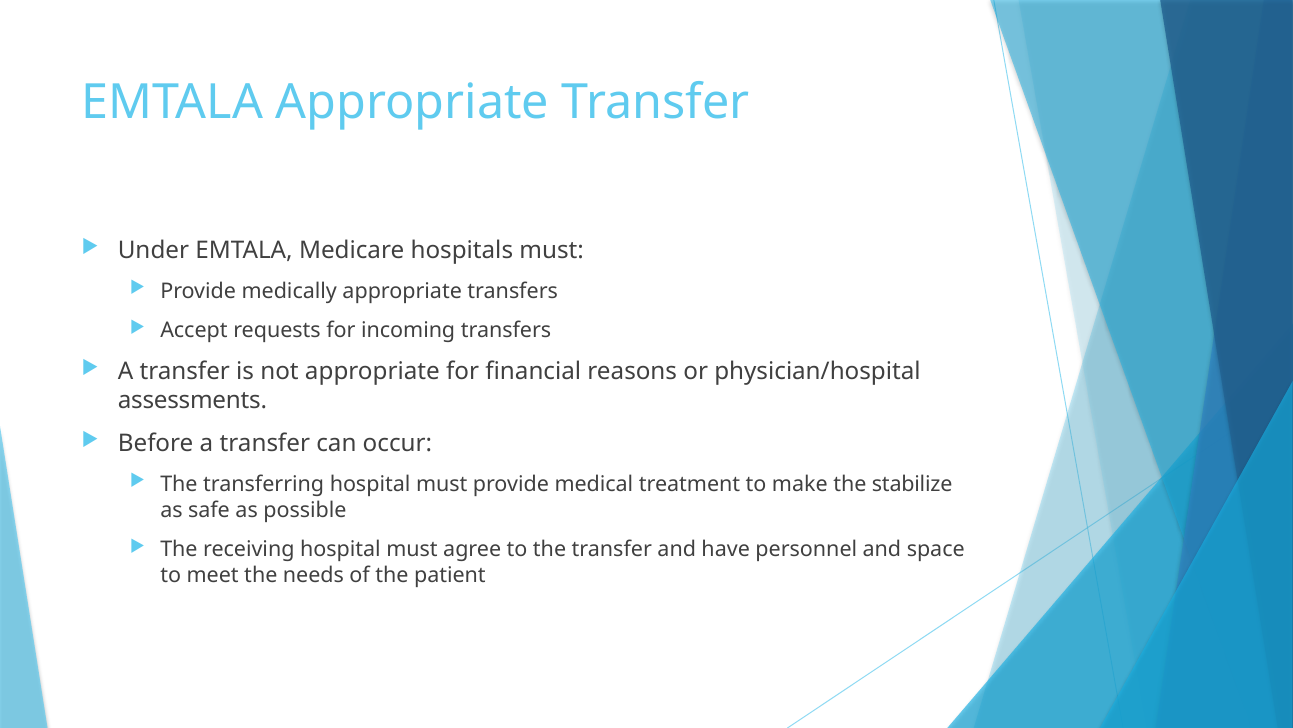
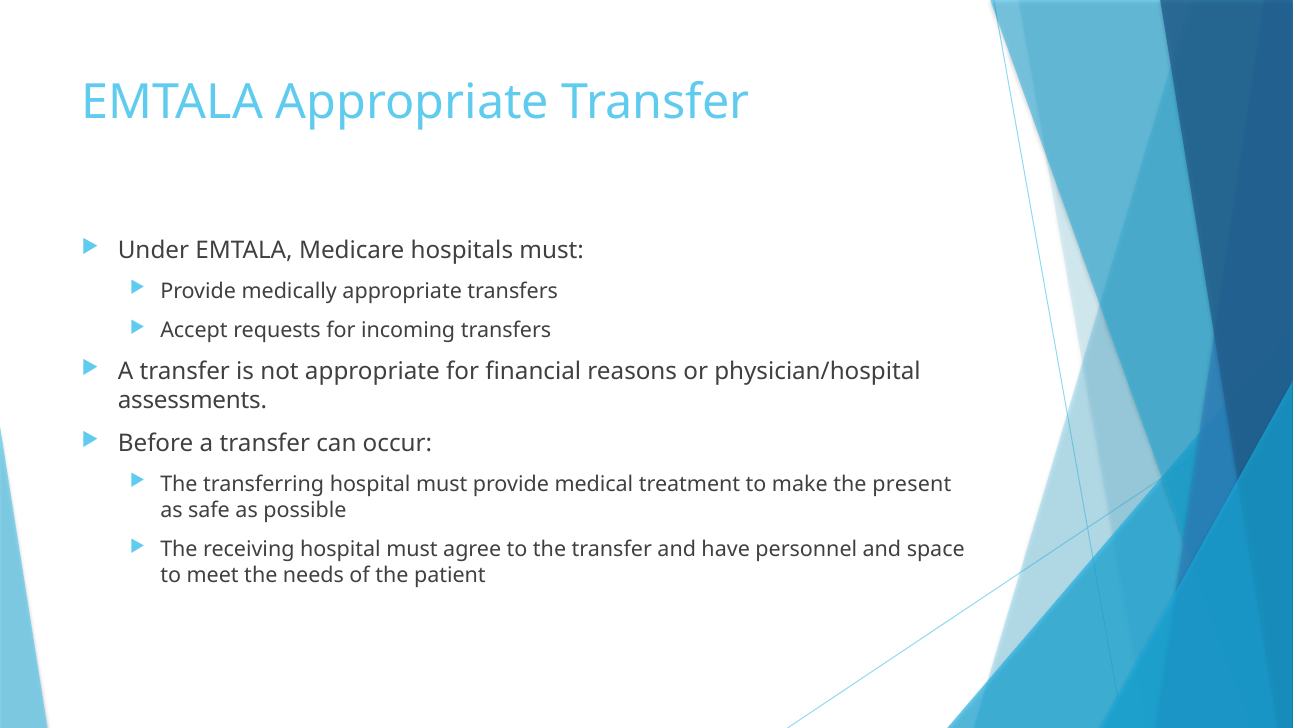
stabilize: stabilize -> present (912, 484)
